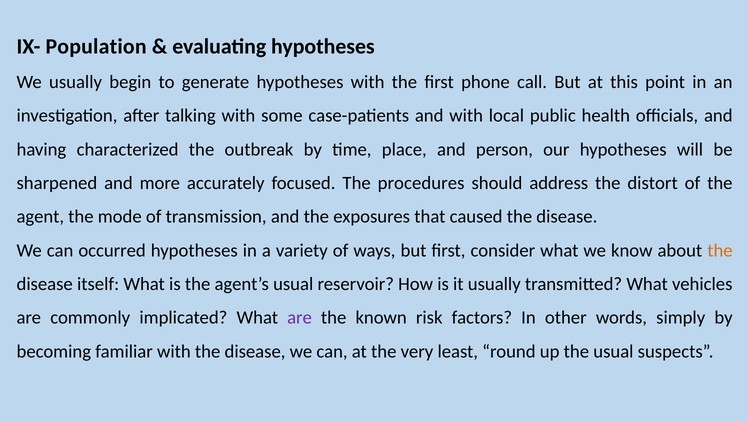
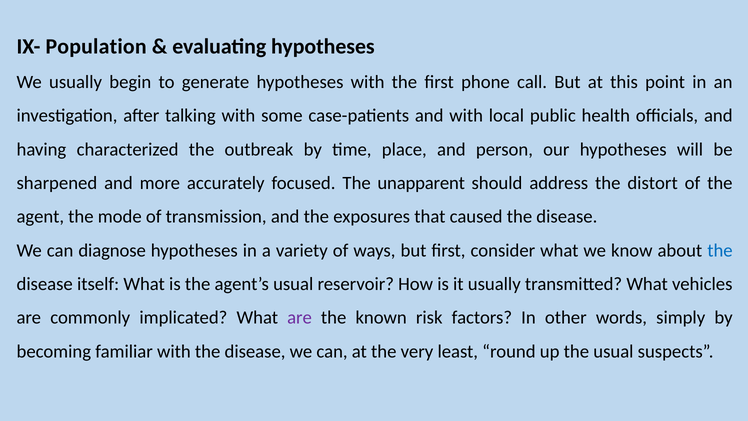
procedures: procedures -> unapparent (421, 183)
occurred: occurred -> diagnose (112, 250)
the colour: orange -> blue (720, 250)
